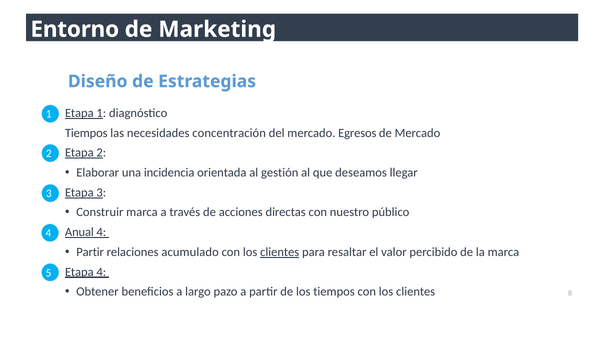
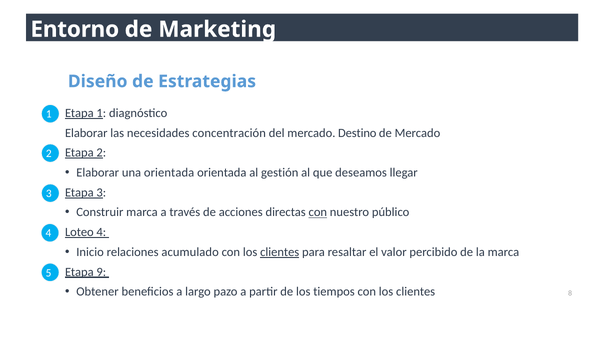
Tiempos: Tiempos -> Elaborar (86, 133)
Egresos: Egresos -> Destino (357, 133)
una incidencia: incidencia -> orientada (169, 172)
con underline: none -> present (318, 212)
Anual: Anual -> Loteo (79, 232)
Partir: Partir -> Inicio (90, 252)
Etapa 4: 4 -> 9 (101, 272)
